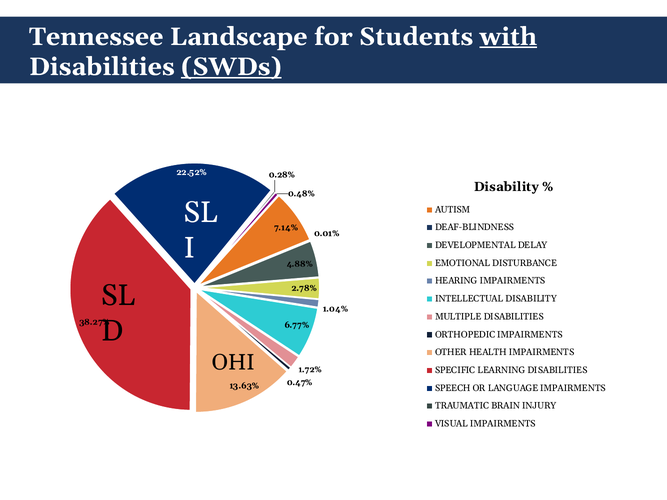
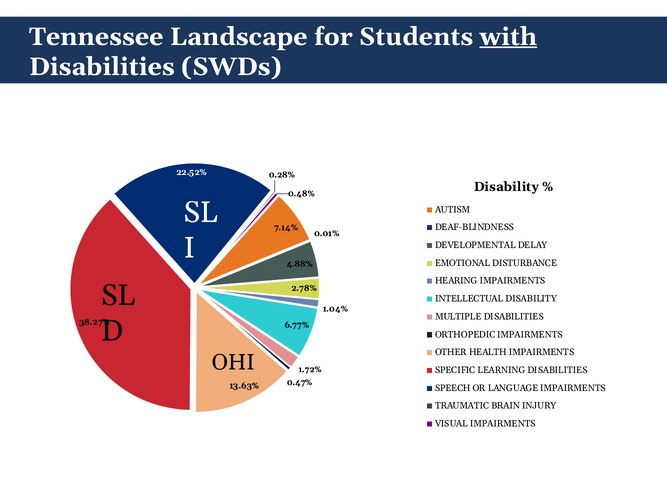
SWDs underline: present -> none (231, 67)
